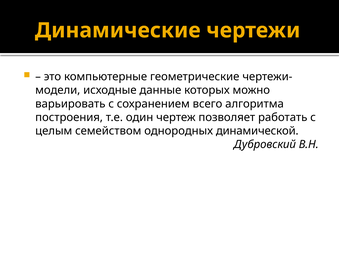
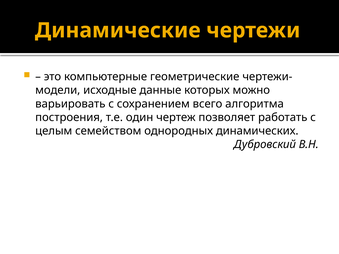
динамической: динамической -> динамических (257, 131)
